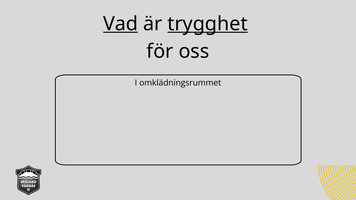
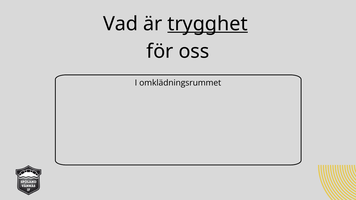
Vad underline: present -> none (121, 24)
